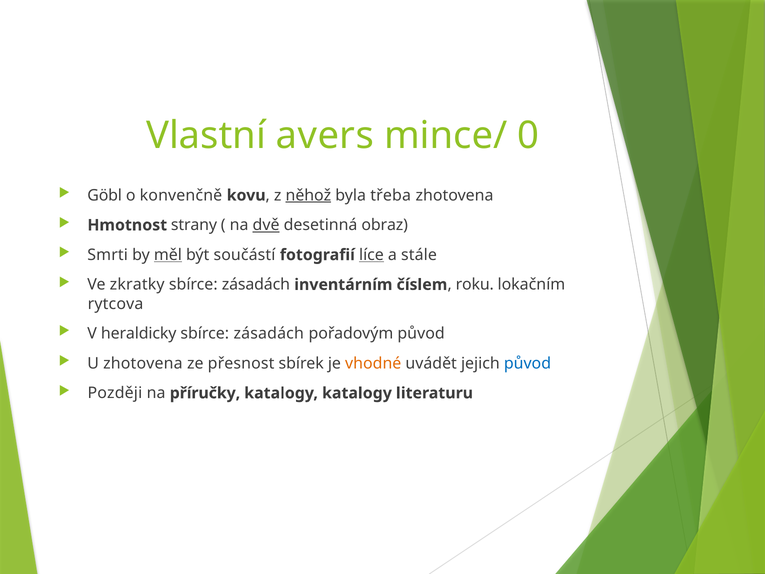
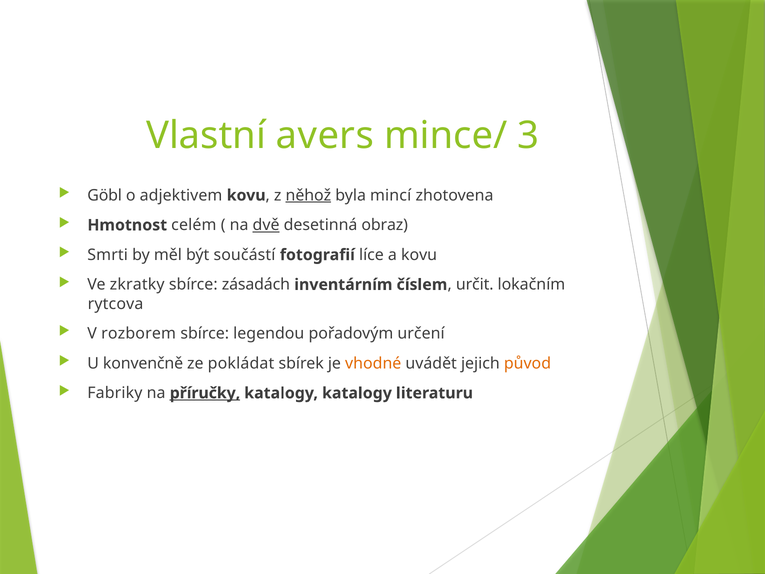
0: 0 -> 3 (528, 136)
konvenčně: konvenčně -> adjektivem (181, 195)
třeba: třeba -> mincí (391, 195)
strany: strany -> celém (194, 225)
měl underline: present -> none (168, 255)
líce underline: present -> none (371, 255)
a stále: stále -> kovu (419, 255)
roku: roku -> určit (475, 285)
heraldicky: heraldicky -> rozborem (139, 333)
zásadách: zásadách -> legendou (269, 333)
pořadovým původ: původ -> určení (421, 333)
U zhotovena: zhotovena -> konvenčně (143, 363)
přesnost: přesnost -> pokládat (241, 363)
původ colour: blue -> orange (527, 363)
Později: Později -> Fabriky (115, 393)
příručky underline: none -> present (205, 393)
